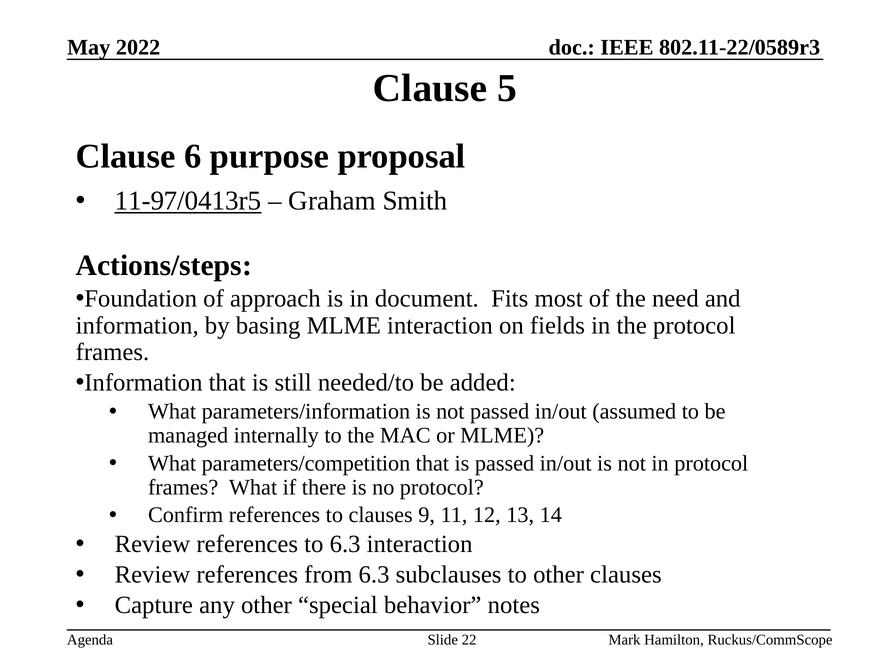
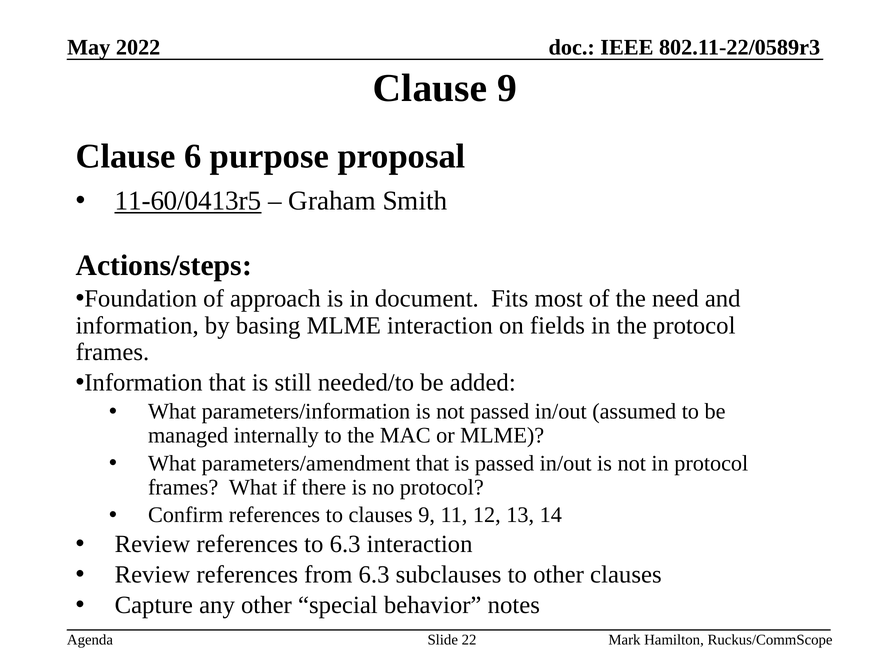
Clause 5: 5 -> 9 (507, 88)
11-97/0413r5: 11-97/0413r5 -> 11-60/0413r5 (188, 201)
parameters/competition: parameters/competition -> parameters/amendment (306, 464)
